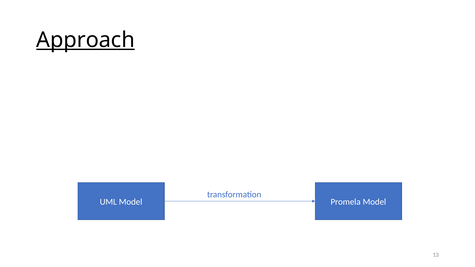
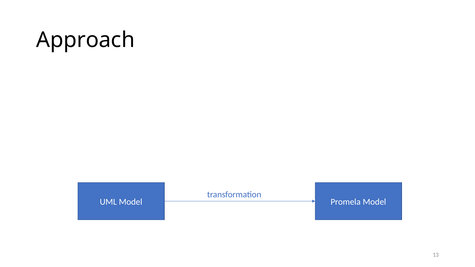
Approach underline: present -> none (86, 40)
